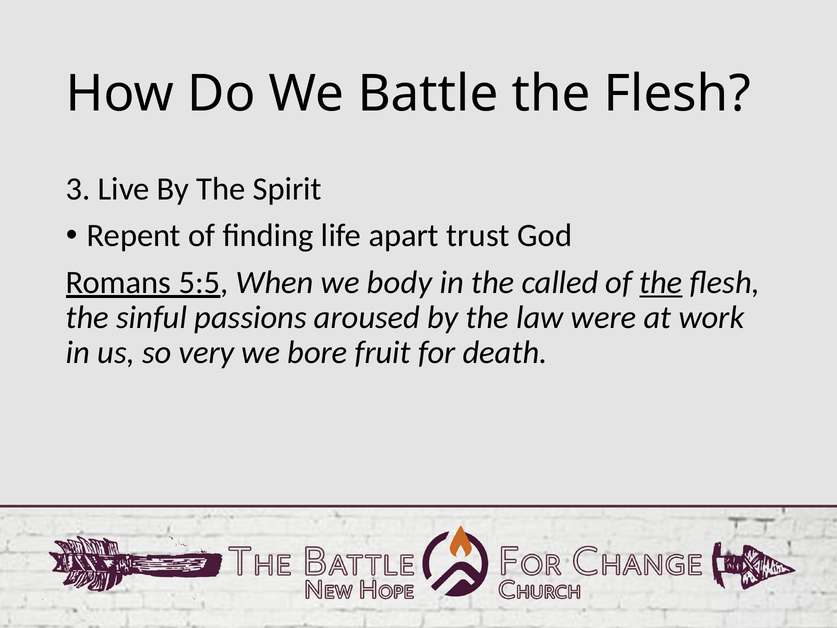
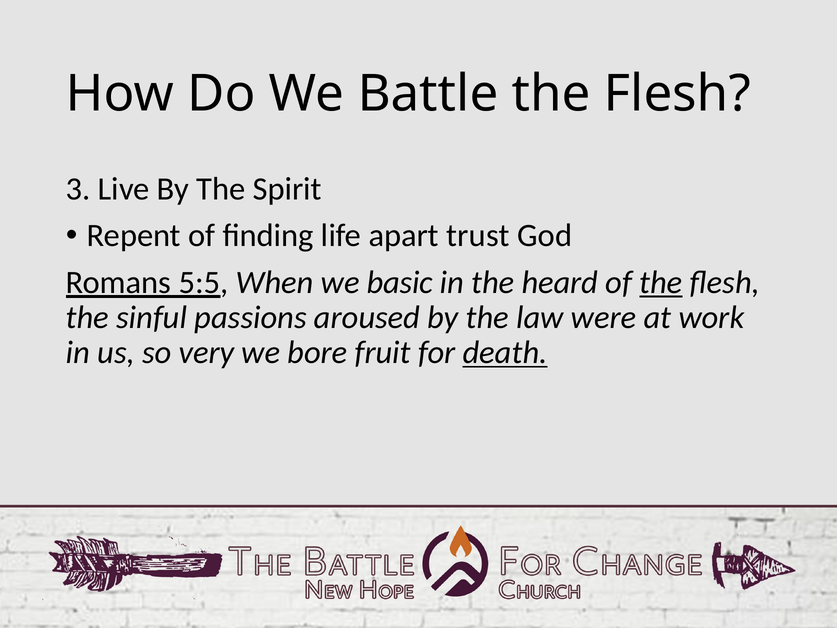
body: body -> basic (400, 282)
called: called -> heard (560, 282)
death underline: none -> present (505, 353)
